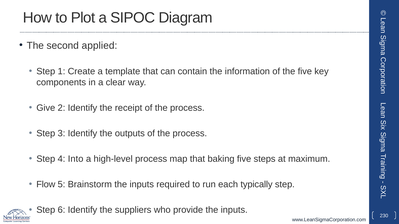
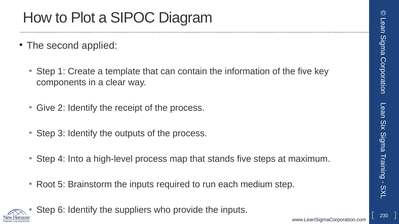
baking: baking -> stands (221, 159)
Flow: Flow -> Root (46, 185)
typically: typically -> medium (257, 185)
